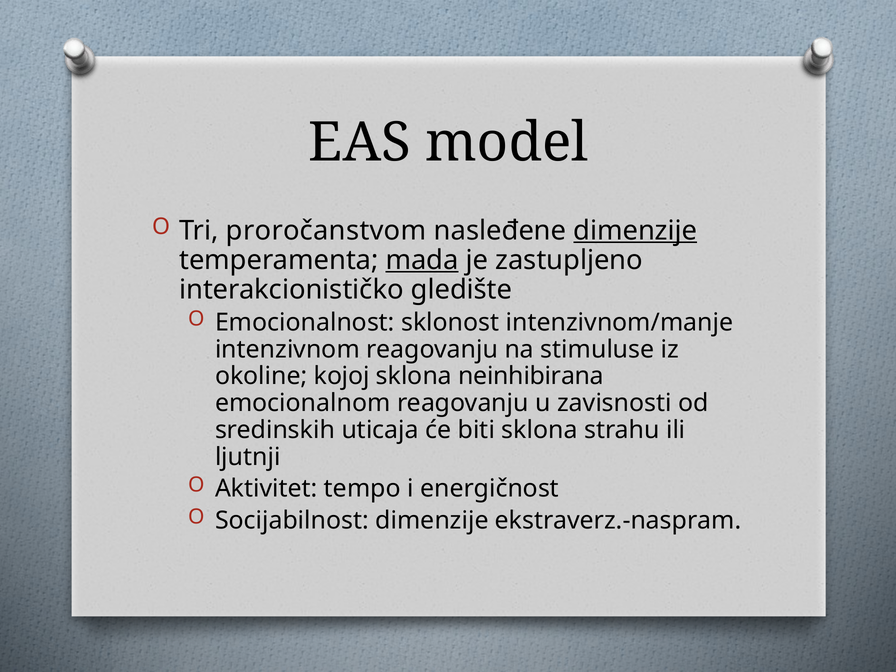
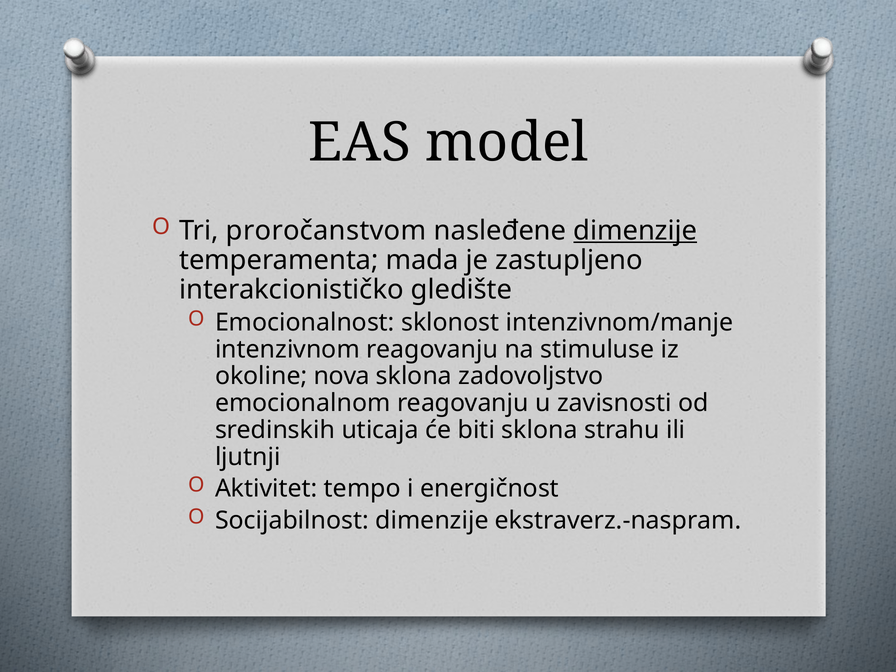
mada underline: present -> none (422, 260)
kojoj: kojoj -> nova (342, 376)
neinhibirana: neinhibirana -> zadovoljstvo (531, 376)
